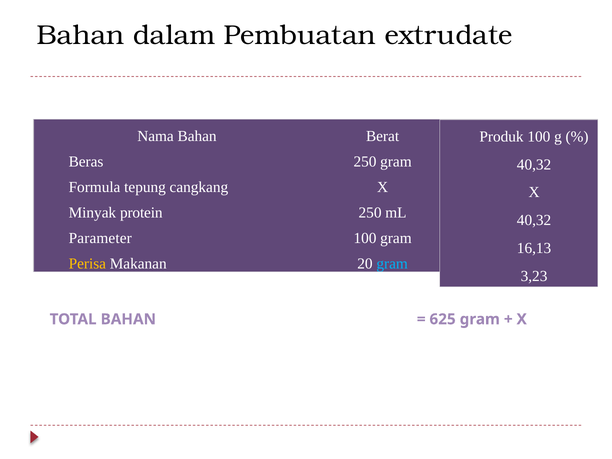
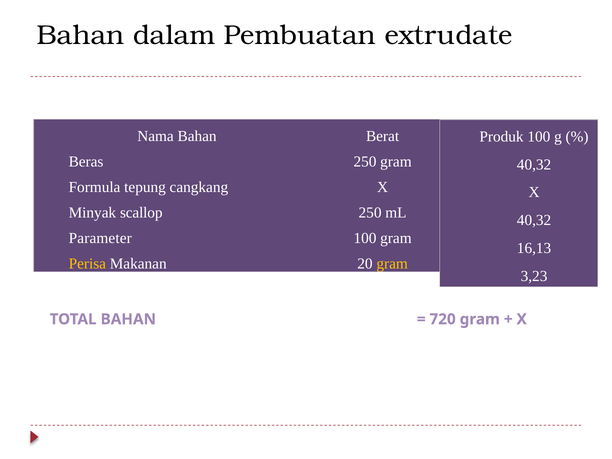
protein: protein -> scallop (141, 213)
gram colour: light blue -> yellow (392, 264)
625: 625 -> 720 (443, 319)
